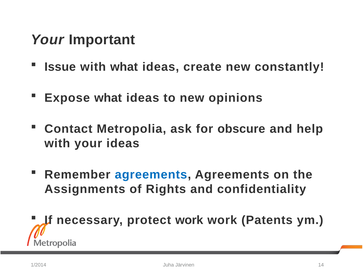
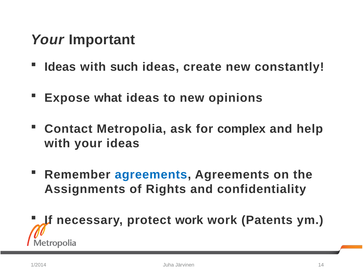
Issue: Issue -> Ideas (60, 67)
with what: what -> such (124, 67)
obscure: obscure -> complex (241, 129)
